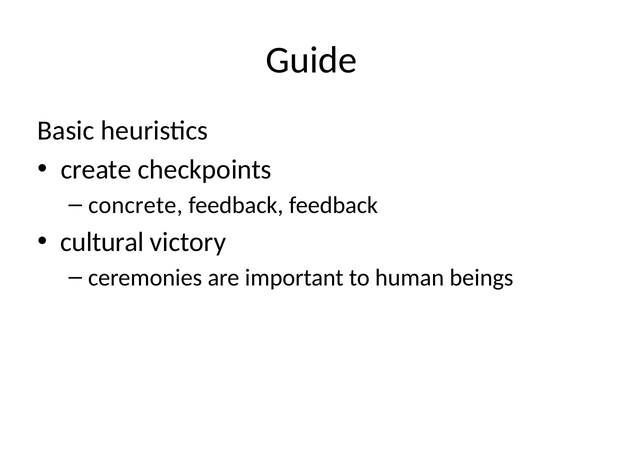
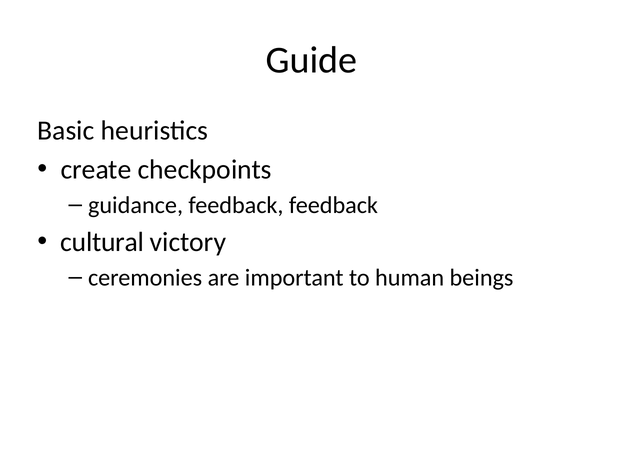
concrete: concrete -> guidance (136, 205)
